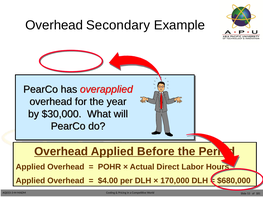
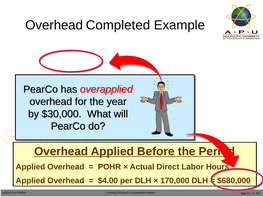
Secondary: Secondary -> Completed (118, 25)
